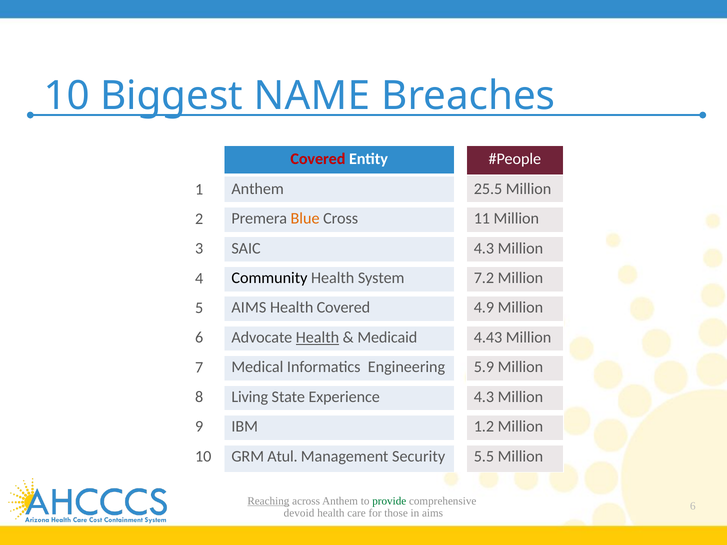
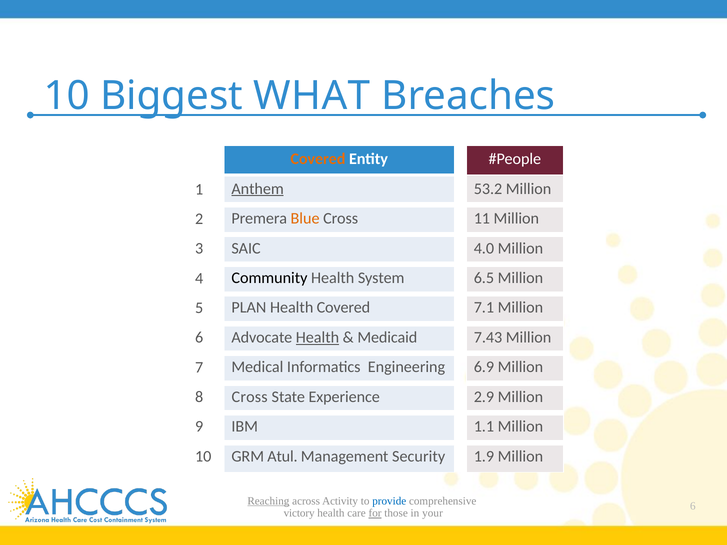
NAME: NAME -> WHAT (312, 96)
Covered colour: red -> orange (318, 159)
Anthem underline: none -> present (258, 189)
25.5: 25.5 -> 53.2 (488, 189)
4.3: 4.3 -> 4.0 (484, 248)
7.2: 7.2 -> 6.5 (484, 278)
AIMS: AIMS -> PLAN (249, 308)
4.9: 4.9 -> 7.1 (484, 308)
4.43: 4.43 -> 7.43 (488, 338)
5.9: 5.9 -> 6.9 (484, 367)
Living: Living -> Cross (250, 397)
4.3: 4.3 -> 2.9 (484, 397)
1.2: 1.2 -> 1.1 (484, 427)
5.5: 5.5 -> 1.9 (484, 456)
across Anthem: Anthem -> Activity (340, 501)
provide colour: green -> blue (389, 501)
devoid: devoid -> victory (299, 513)
for underline: none -> present (375, 513)
in aims: aims -> your (432, 513)
